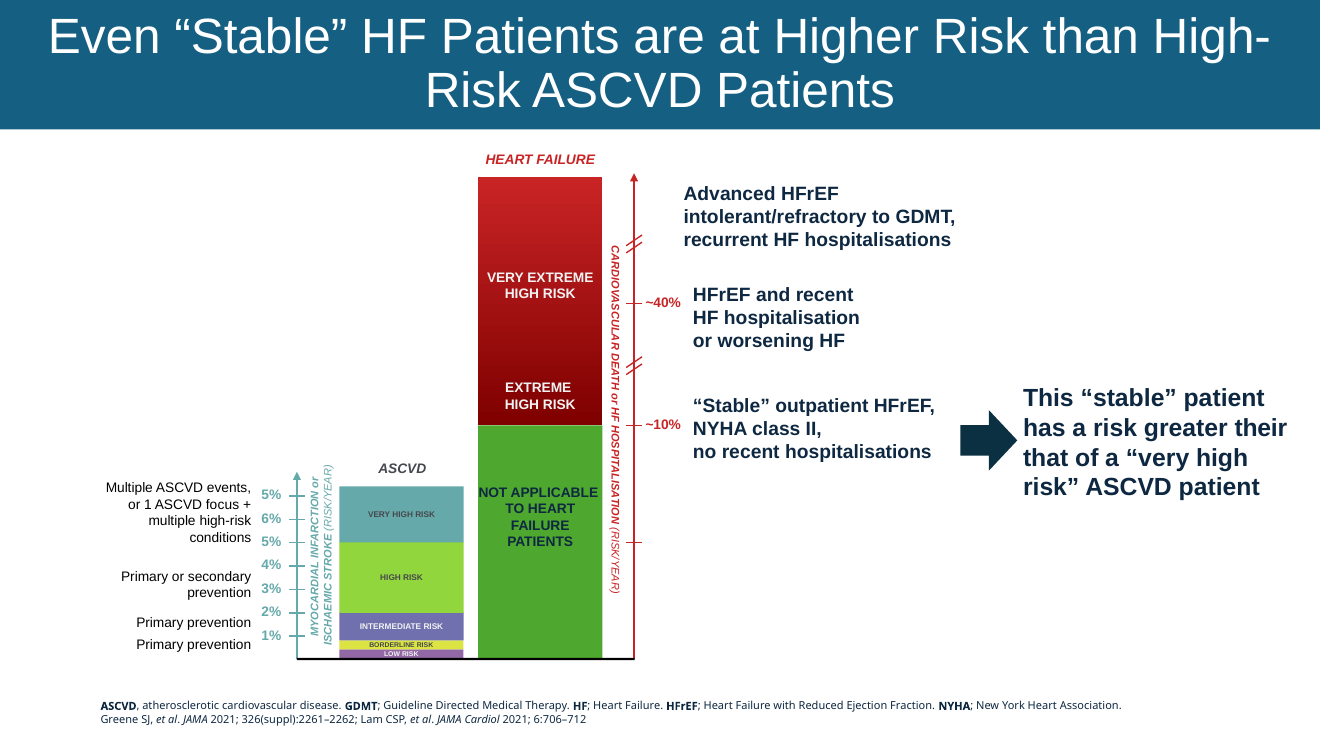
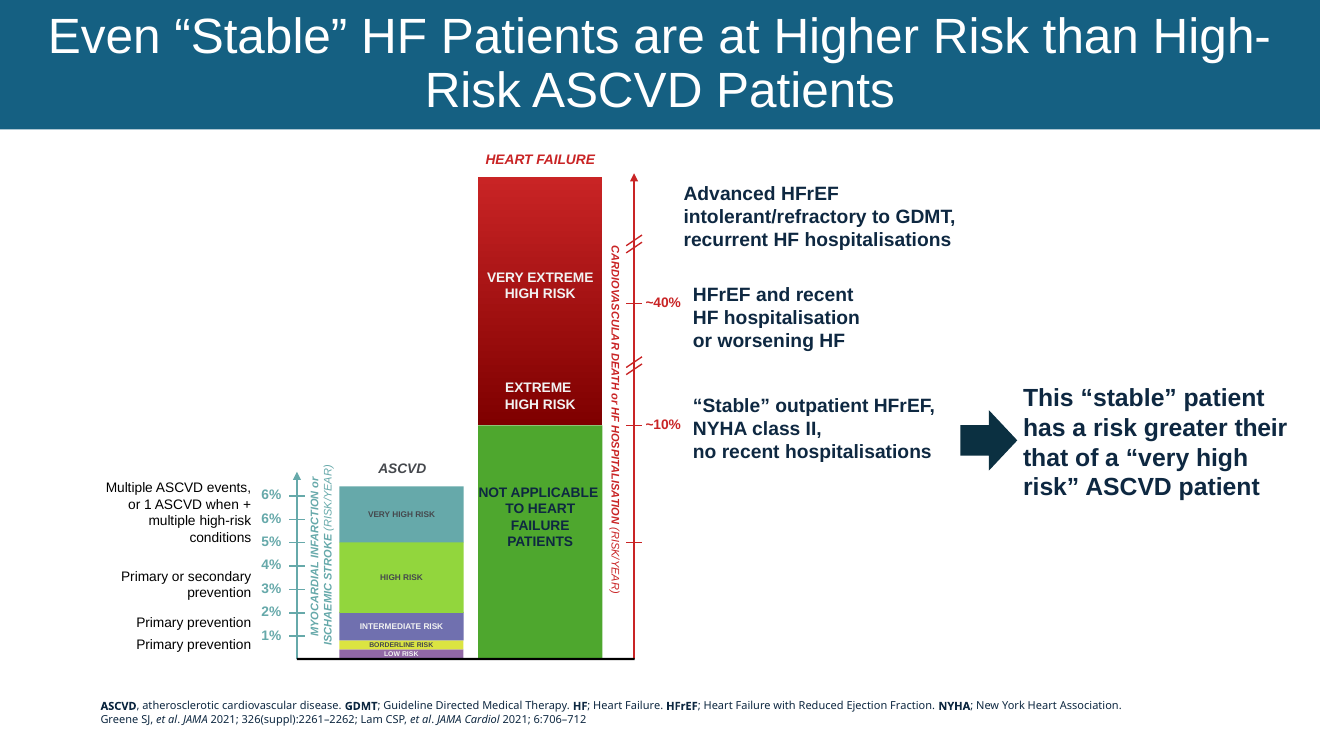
5%: 5% -> 6% (271, 495)
focus: focus -> when (222, 504)
